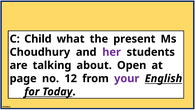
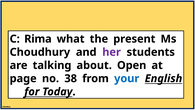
Child: Child -> Rima (38, 39)
12: 12 -> 38 (71, 78)
your colour: purple -> blue (127, 78)
